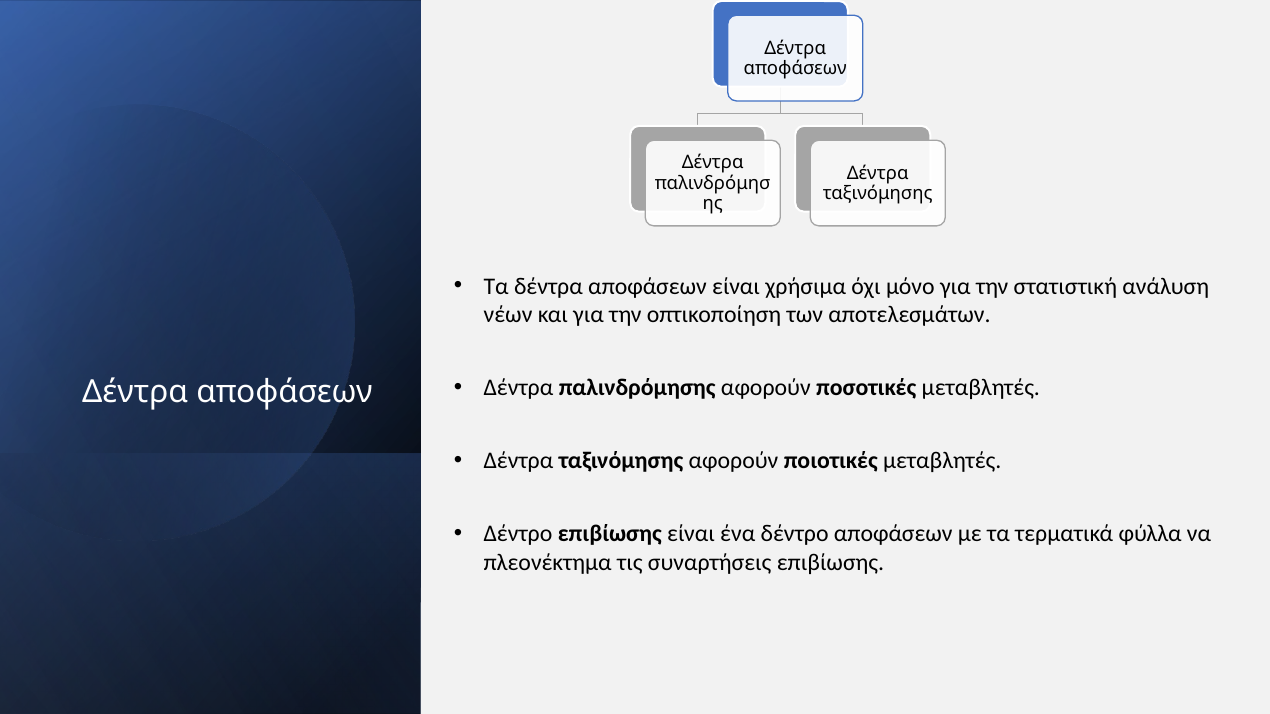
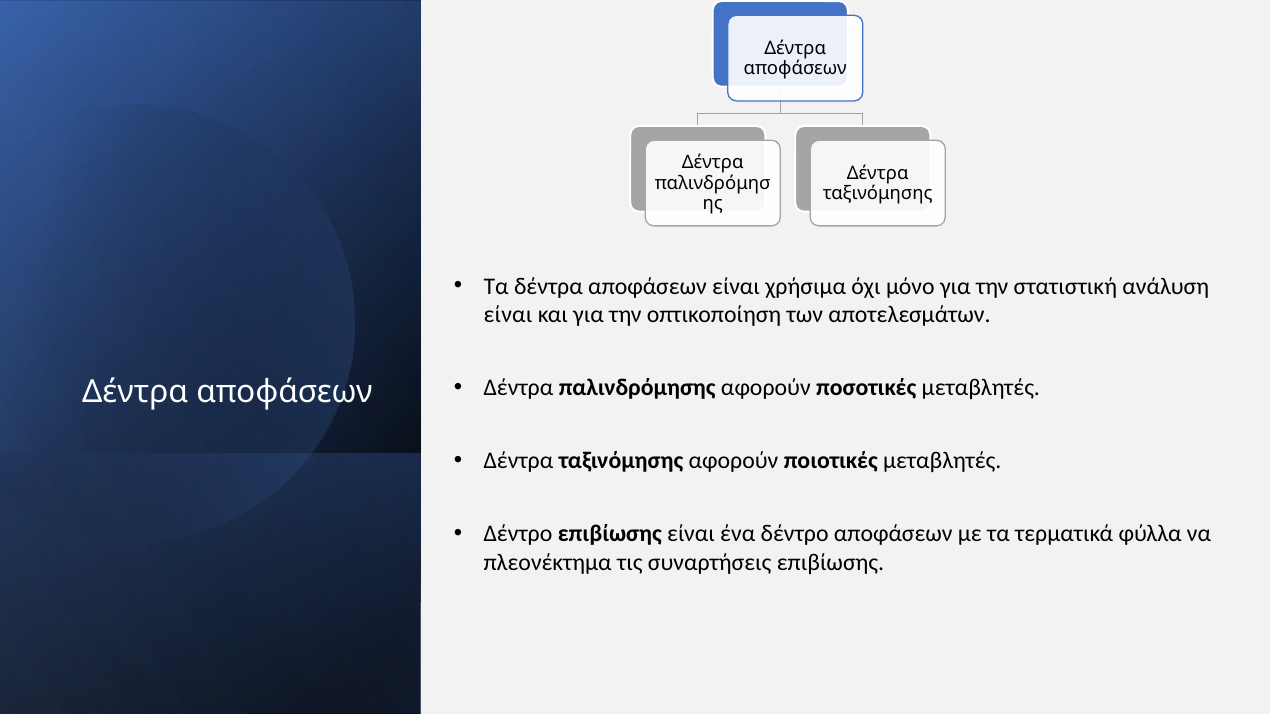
νέων: νέων -> είναι (508, 315)
